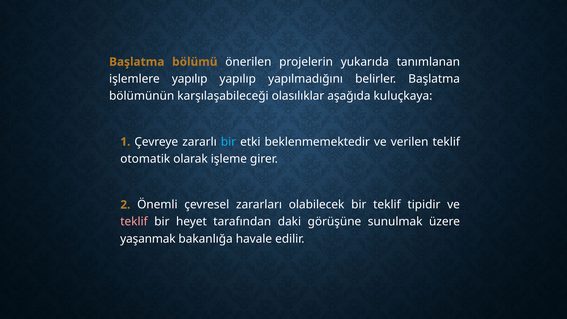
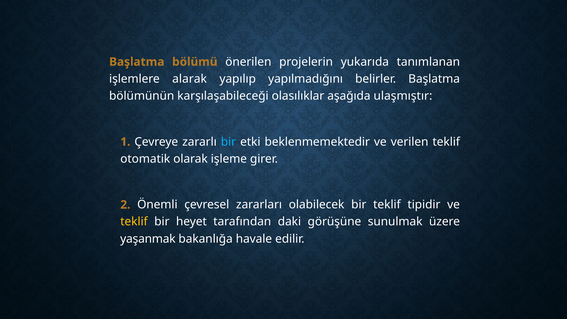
işlemlere yapılıp: yapılıp -> alarak (190, 79)
kuluçkaya: kuluçkaya -> ulaşmıştır (403, 96)
teklif colour: pink -> yellow (134, 222)
